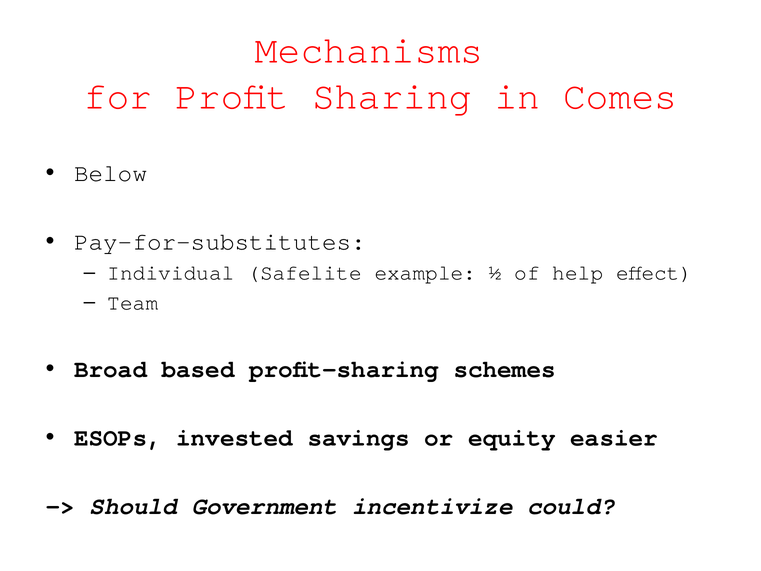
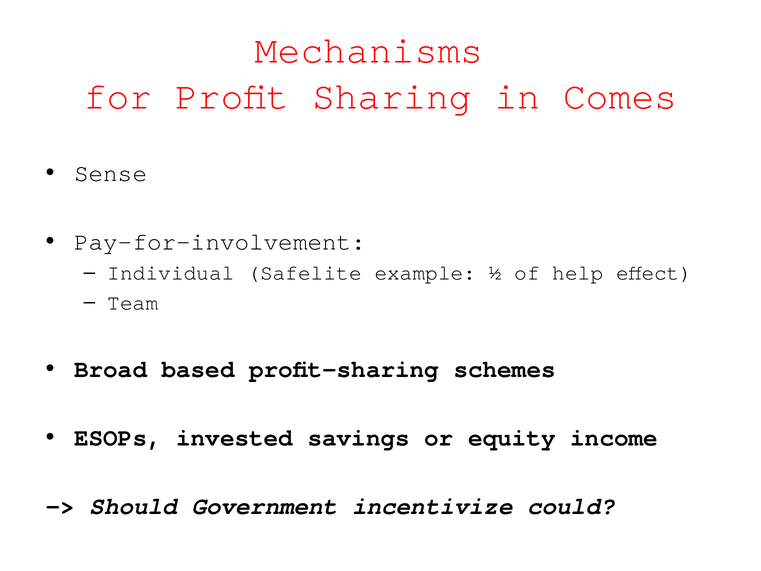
Below: Below -> Sense (111, 173)
Pay-for-substitutes: Pay-for-substitutes -> Pay-for-involvement (220, 242)
easier: easier -> income (614, 438)
